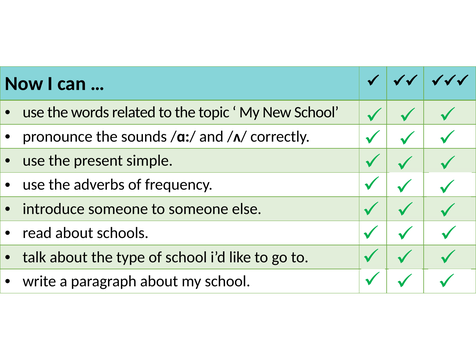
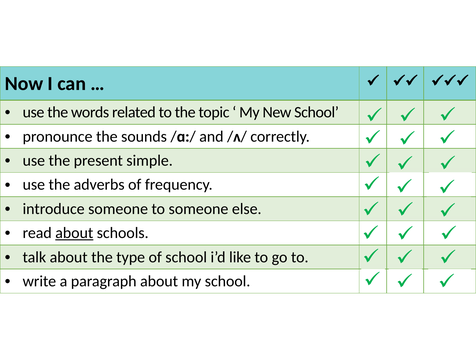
about underline: none -> present (74, 233)
